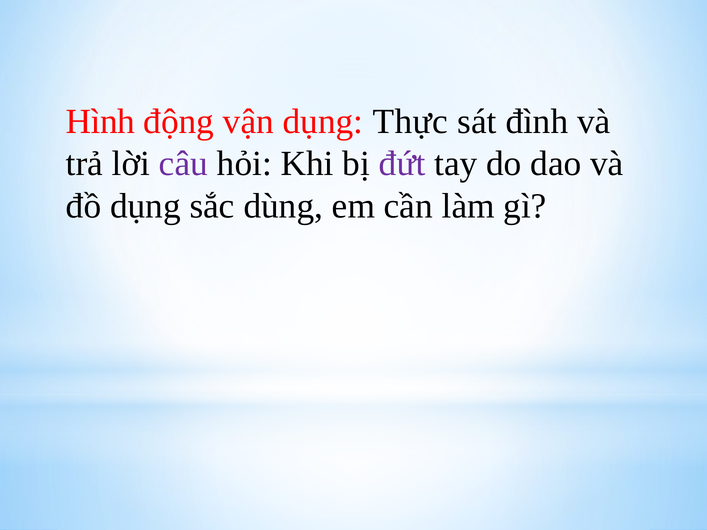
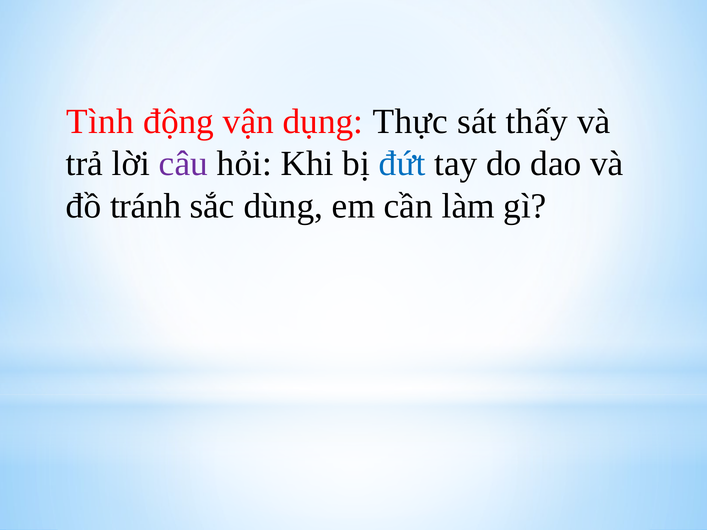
Hình: Hình -> Tình (100, 121)
đình: đình -> thấy (537, 121)
đứt colour: purple -> blue (402, 164)
đồ dụng: dụng -> tránh (146, 206)
